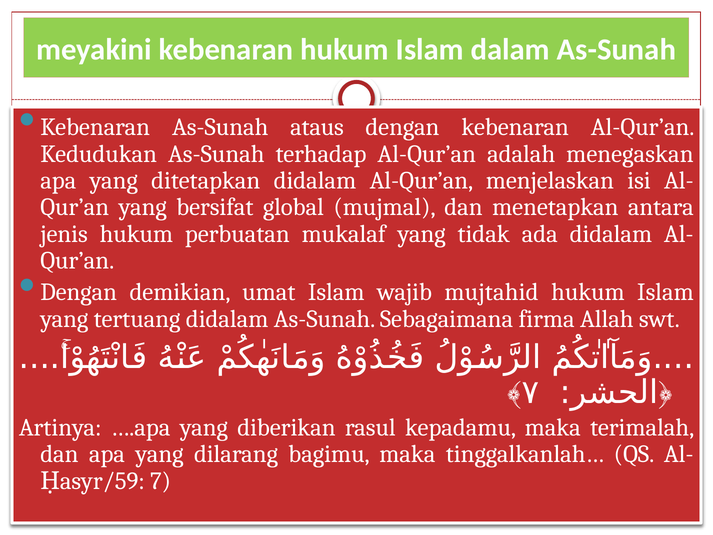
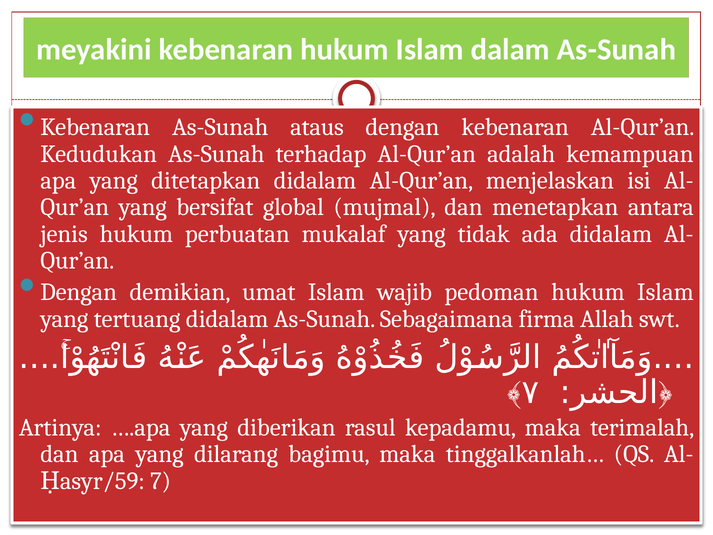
menegaskan: menegaskan -> kemampuan (630, 154)
mujtahid: mujtahid -> pedoman (492, 292)
